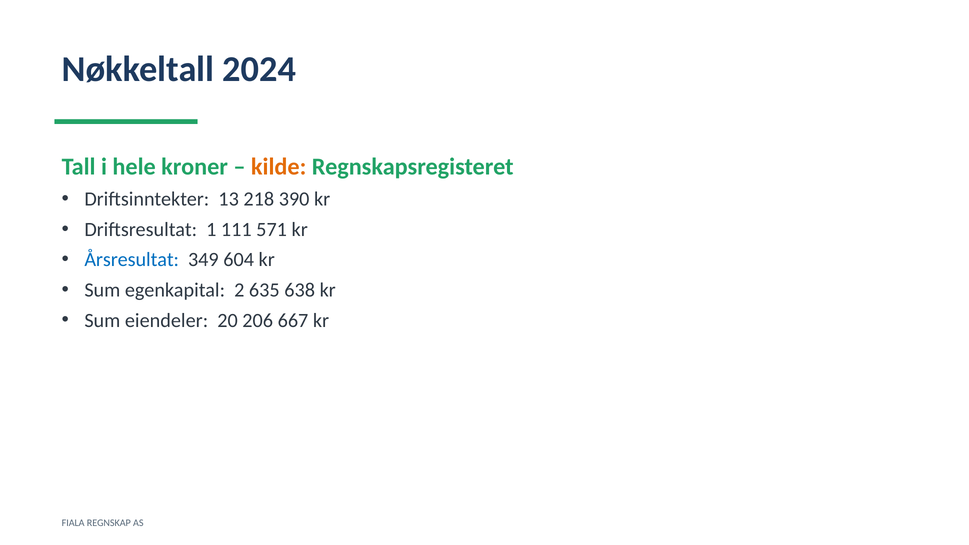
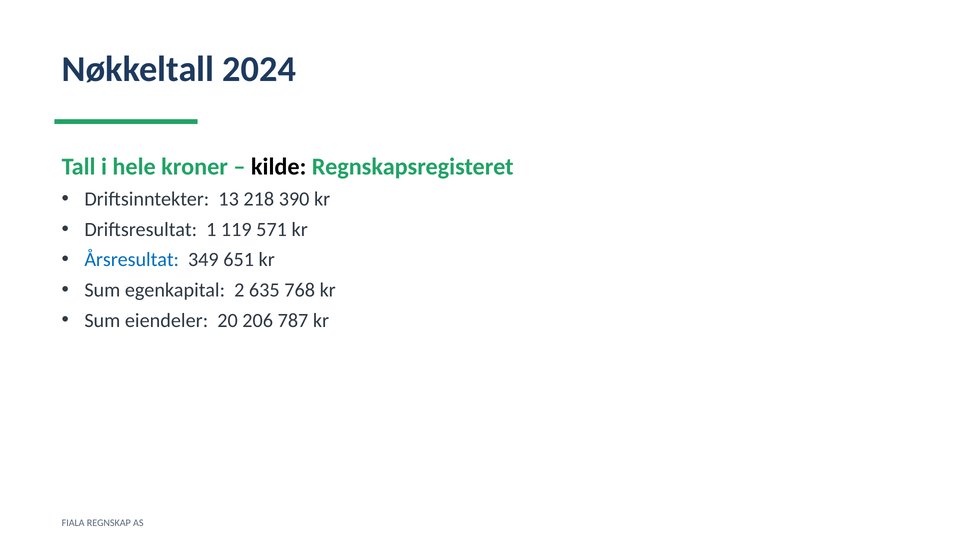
kilde colour: orange -> black (279, 167)
111: 111 -> 119 (236, 230)
604: 604 -> 651 (239, 260)
638: 638 -> 768 (300, 290)
667: 667 -> 787 (293, 320)
